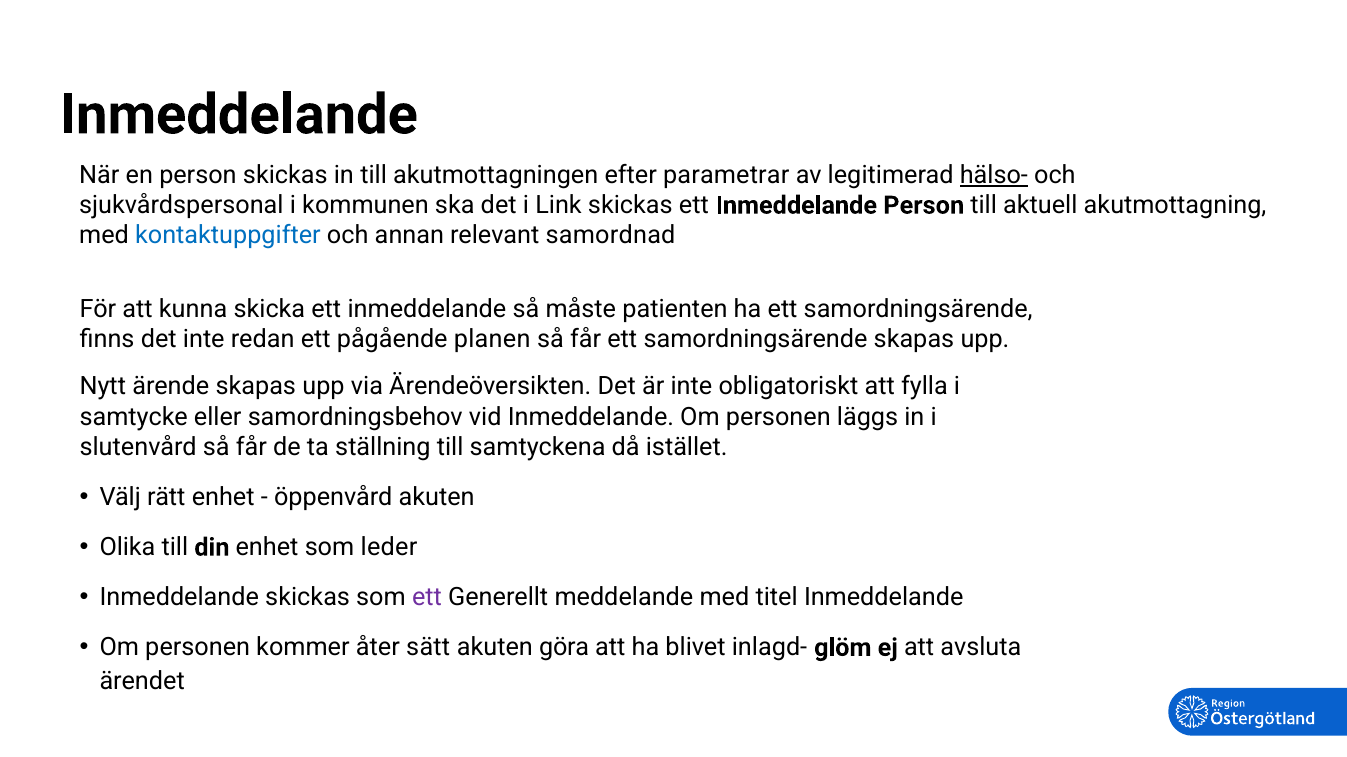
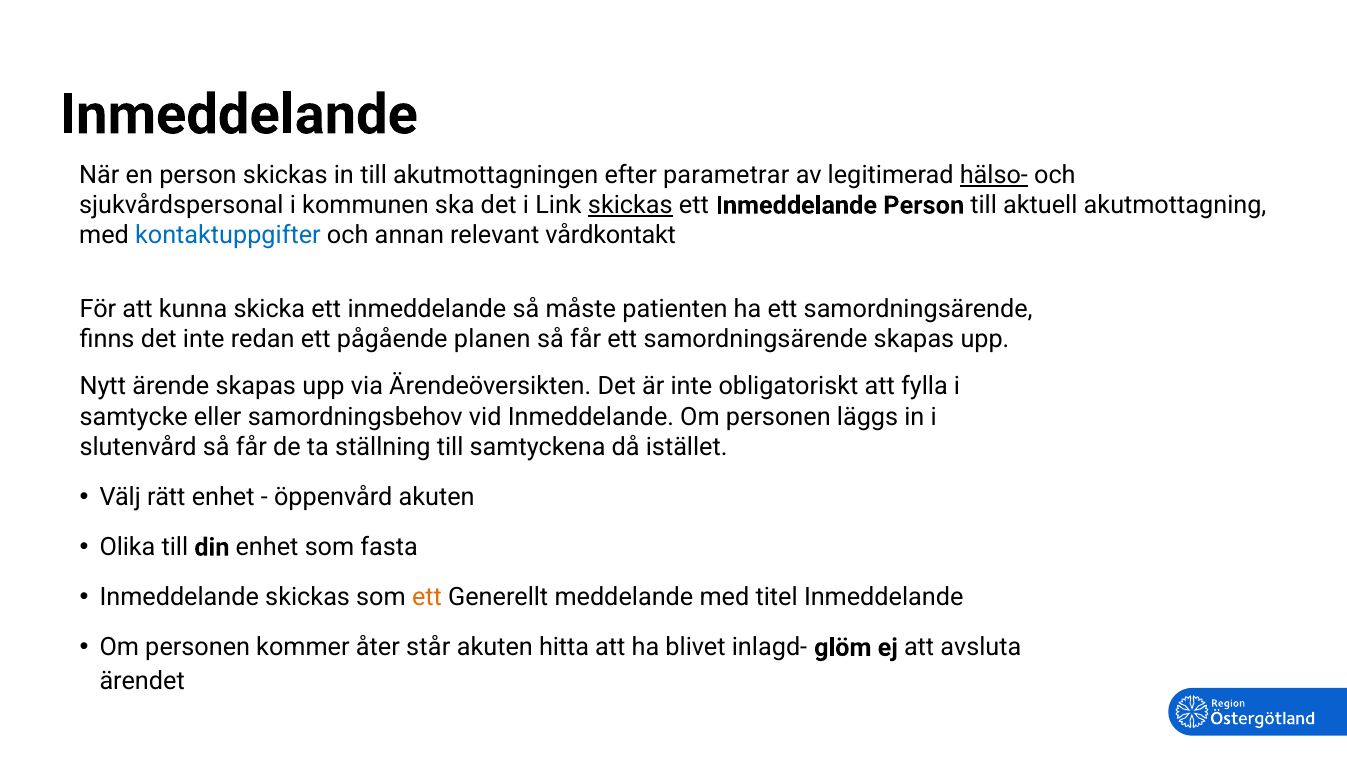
skickas underline: none -> present (630, 205)
samordnad: samordnad -> vårdkontakt (611, 236)
leder: leder -> fasta (389, 548)
ett colour: purple -> orange (427, 598)
sätt: sätt -> står (428, 648)
göra: göra -> hitta (564, 648)
